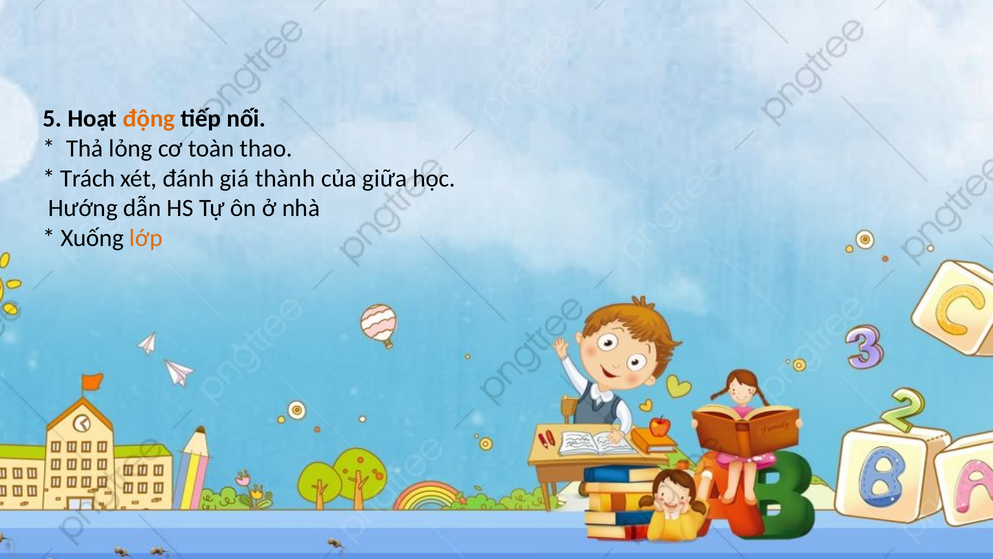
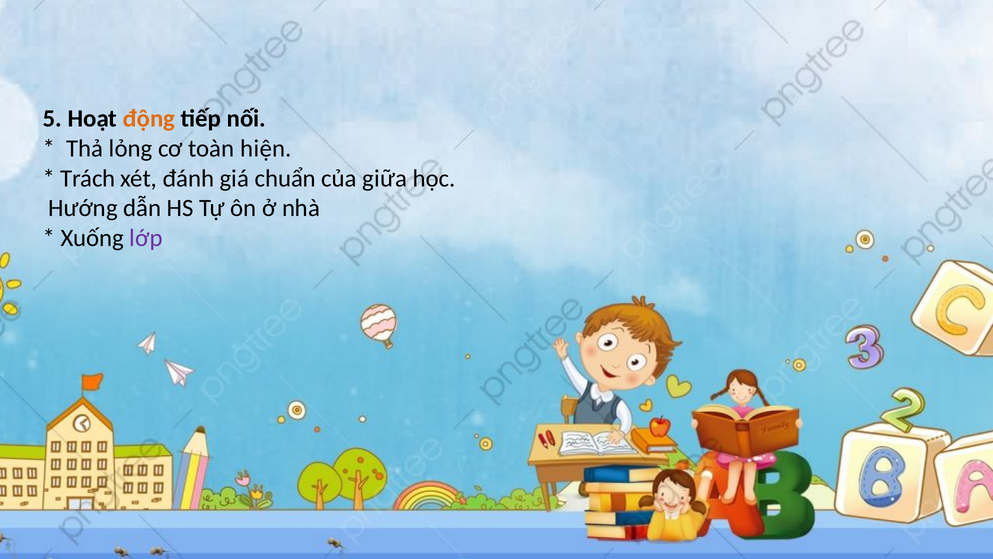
thao: thao -> hiện (266, 148)
thành: thành -> chuẩn (285, 178)
lớp colour: orange -> purple (146, 238)
